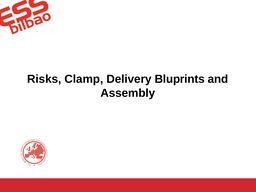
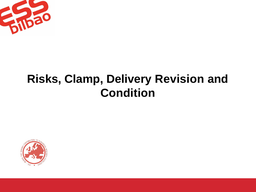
Bluprints: Bluprints -> Revision (180, 79)
Assembly: Assembly -> Condition (128, 93)
